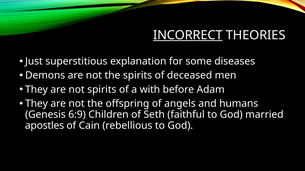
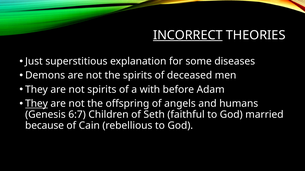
They underline: none -> present (37, 104)
6:9: 6:9 -> 6:7 (77, 115)
apostles: apostles -> because (45, 126)
